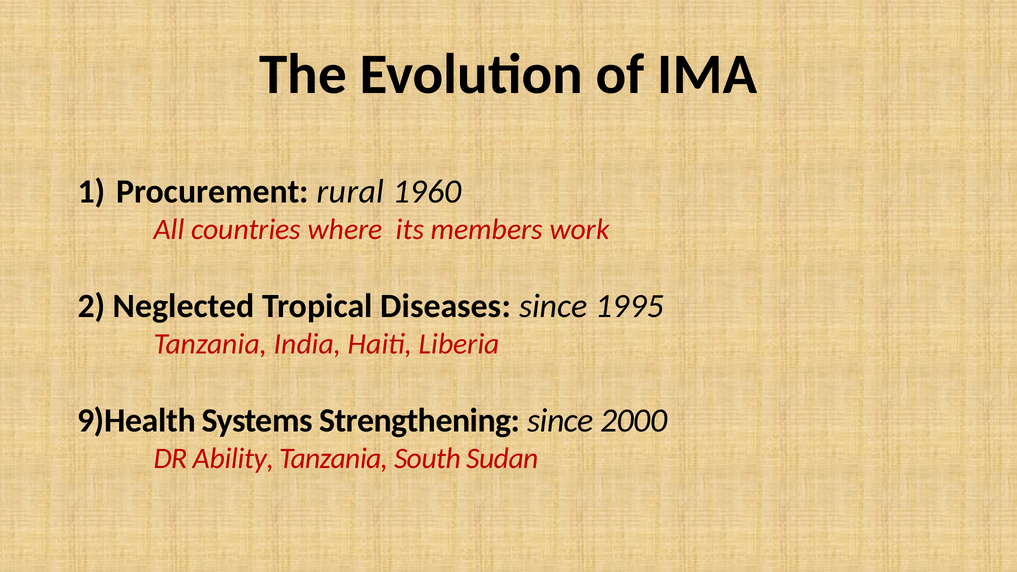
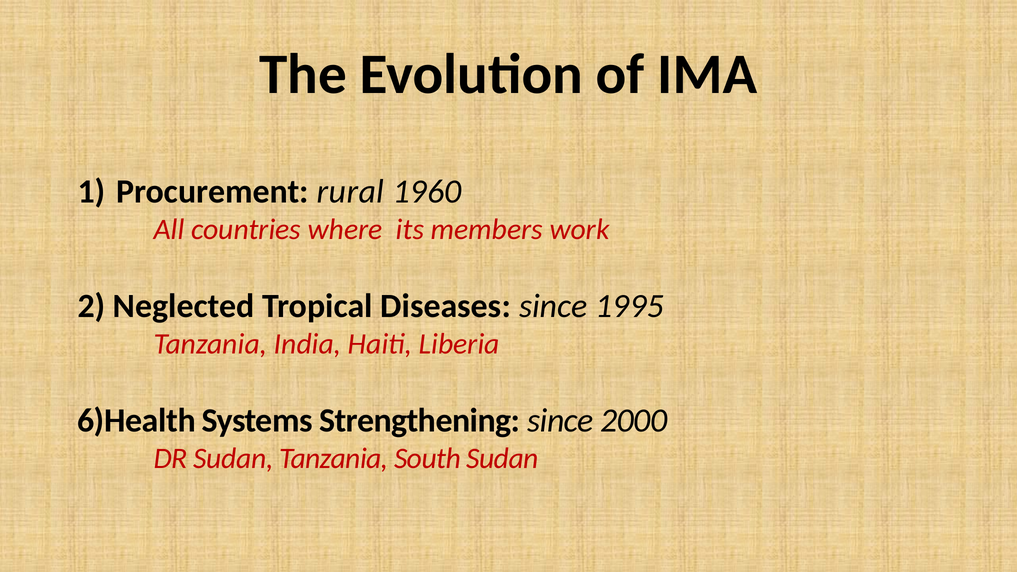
9)Health: 9)Health -> 6)Health (136, 421)
DR Ability: Ability -> Sudan (233, 458)
